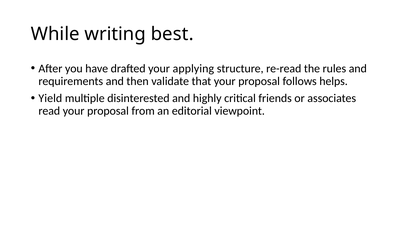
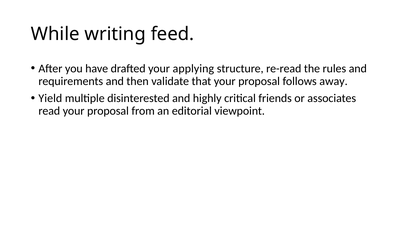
best: best -> feed (172, 34)
helps: helps -> away (334, 81)
